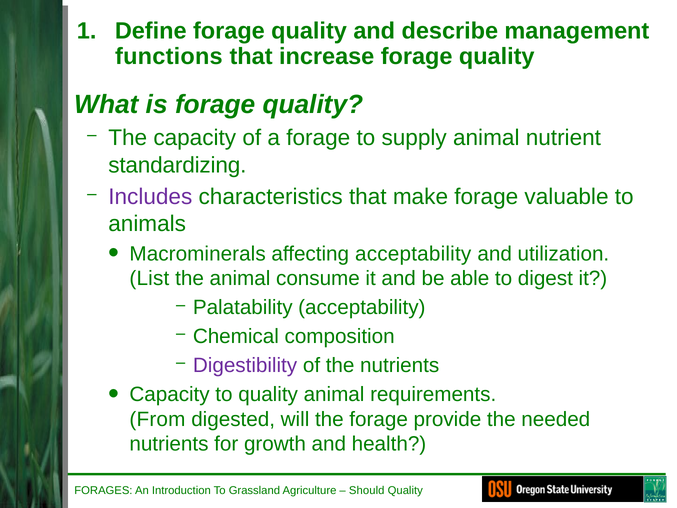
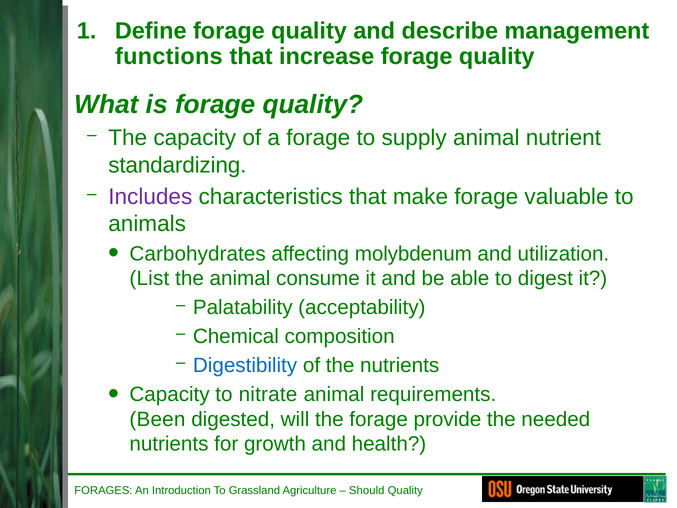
Macrominerals: Macrominerals -> Carbohydrates (198, 254)
affecting acceptability: acceptability -> molybdenum (413, 254)
Digestibility colour: purple -> blue (245, 365)
to quality: quality -> nitrate (268, 394)
From: From -> Been (157, 419)
